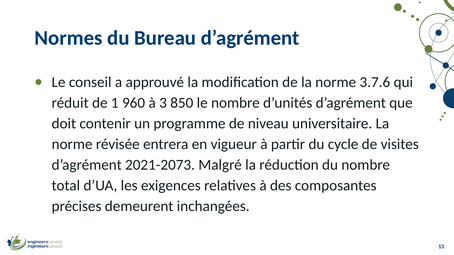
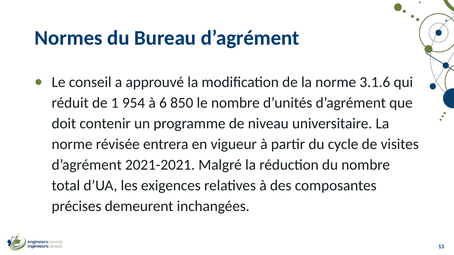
3.7.6: 3.7.6 -> 3.1.6 (375, 82)
960: 960 -> 954 (134, 103)
3: 3 -> 6 (163, 103)
2021-2073: 2021-2073 -> 2021-2021 (160, 165)
